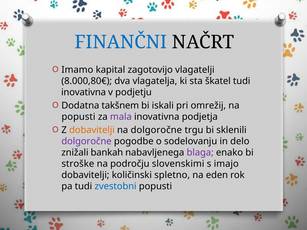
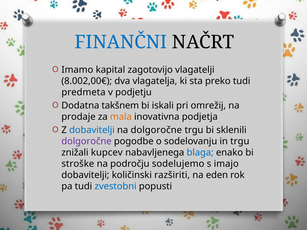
8.000,80€: 8.000,80€ -> 8.002,00€ (87, 81)
škatel: škatel -> preko (218, 81)
inovativna: inovativna -> predmeta (83, 92)
popusti: popusti -> prodaje (78, 117)
mala colour: purple -> orange (121, 117)
dobavitelji colour: orange -> blue (92, 130)
in delo: delo -> trgu (240, 141)
bankah: bankah -> kupcev (107, 153)
blaga colour: purple -> blue (200, 153)
slovenskimi: slovenskimi -> sodelujemo (178, 164)
spletno: spletno -> razširiti (172, 175)
